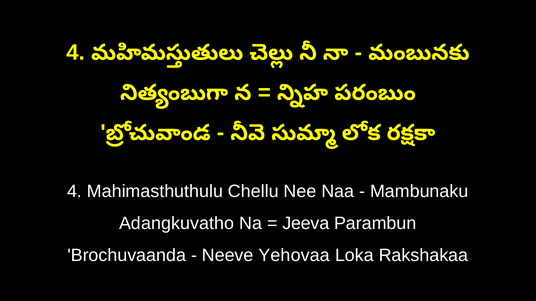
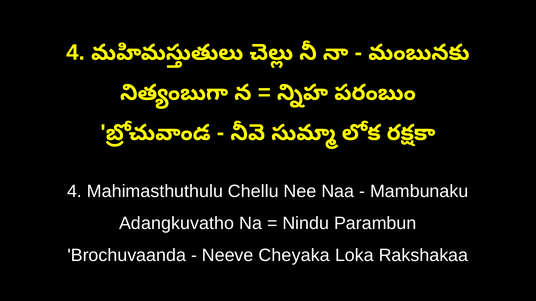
Jeeva: Jeeva -> Nindu (306, 224)
Yehovaa: Yehovaa -> Cheyaka (294, 256)
